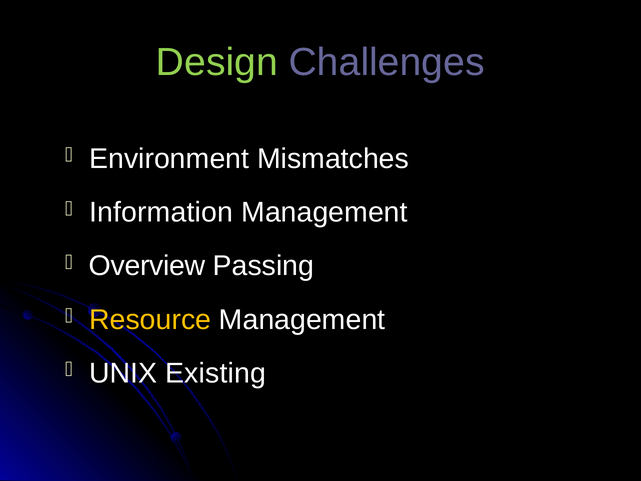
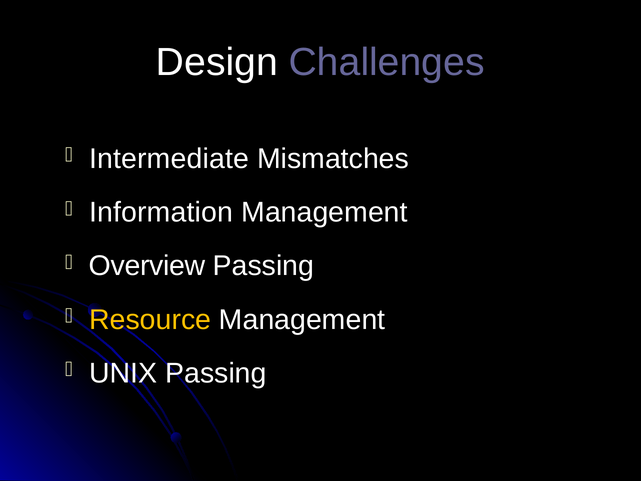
Design colour: light green -> white (217, 62)
Environment: Environment -> Intermediate (169, 159)
UNIX Existing: Existing -> Passing (216, 373)
